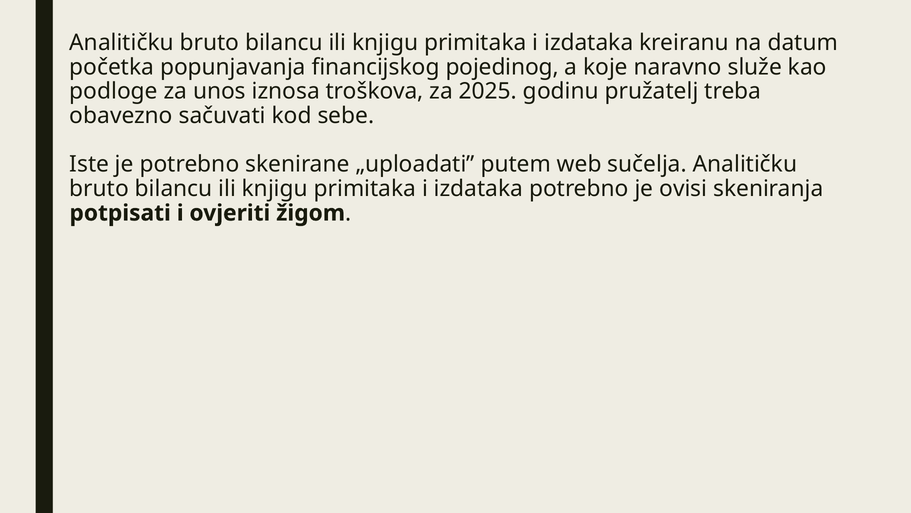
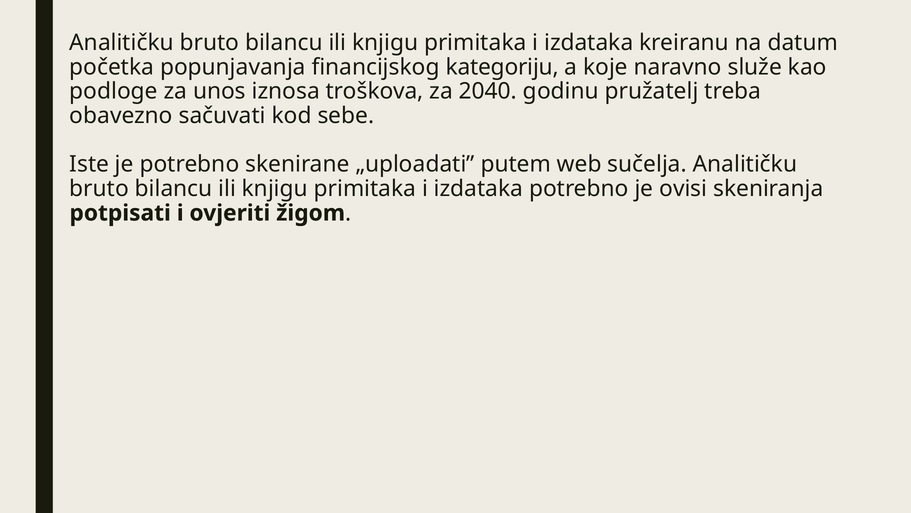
pojedinog: pojedinog -> kategoriju (502, 67)
2025: 2025 -> 2040 (488, 91)
